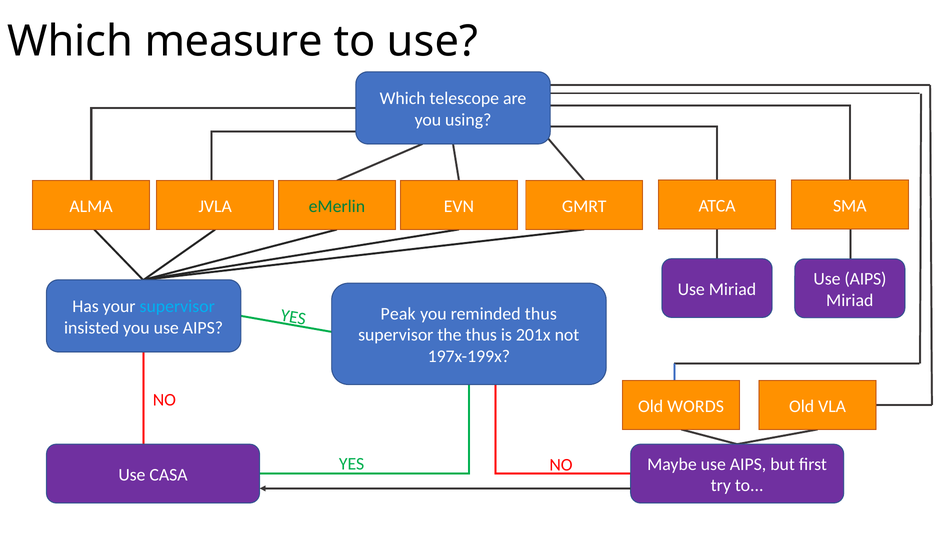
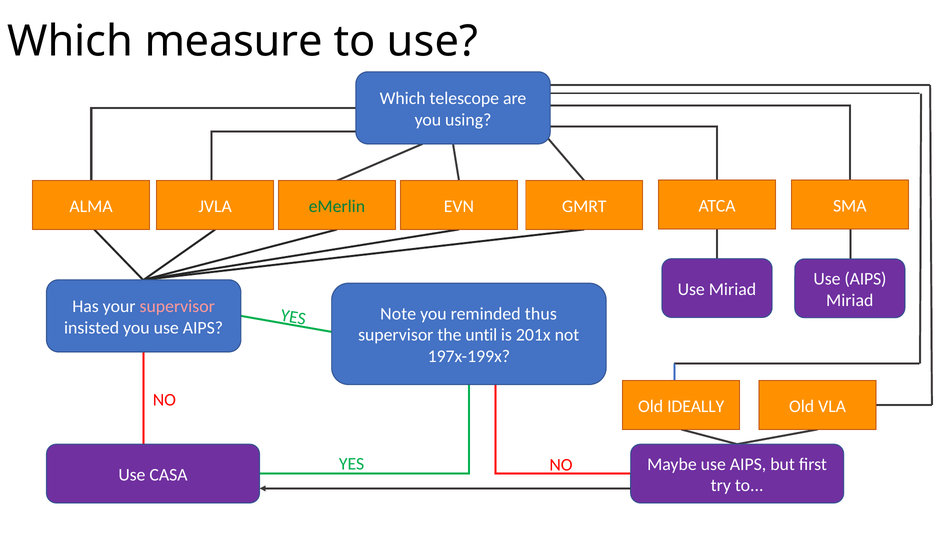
supervisor colour: light blue -> pink (177, 307)
Peak: Peak -> Note (398, 314)
the thus: thus -> until (481, 335)
WORDS: WORDS -> IDEALLY (696, 406)
